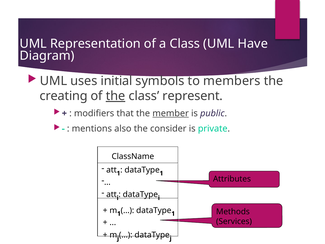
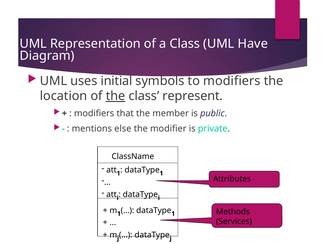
to members: members -> modifiers (232, 81)
creating: creating -> location (64, 96)
member underline: present -> none (171, 113)
also: also -> else (123, 129)
consider: consider -> modifier (168, 129)
